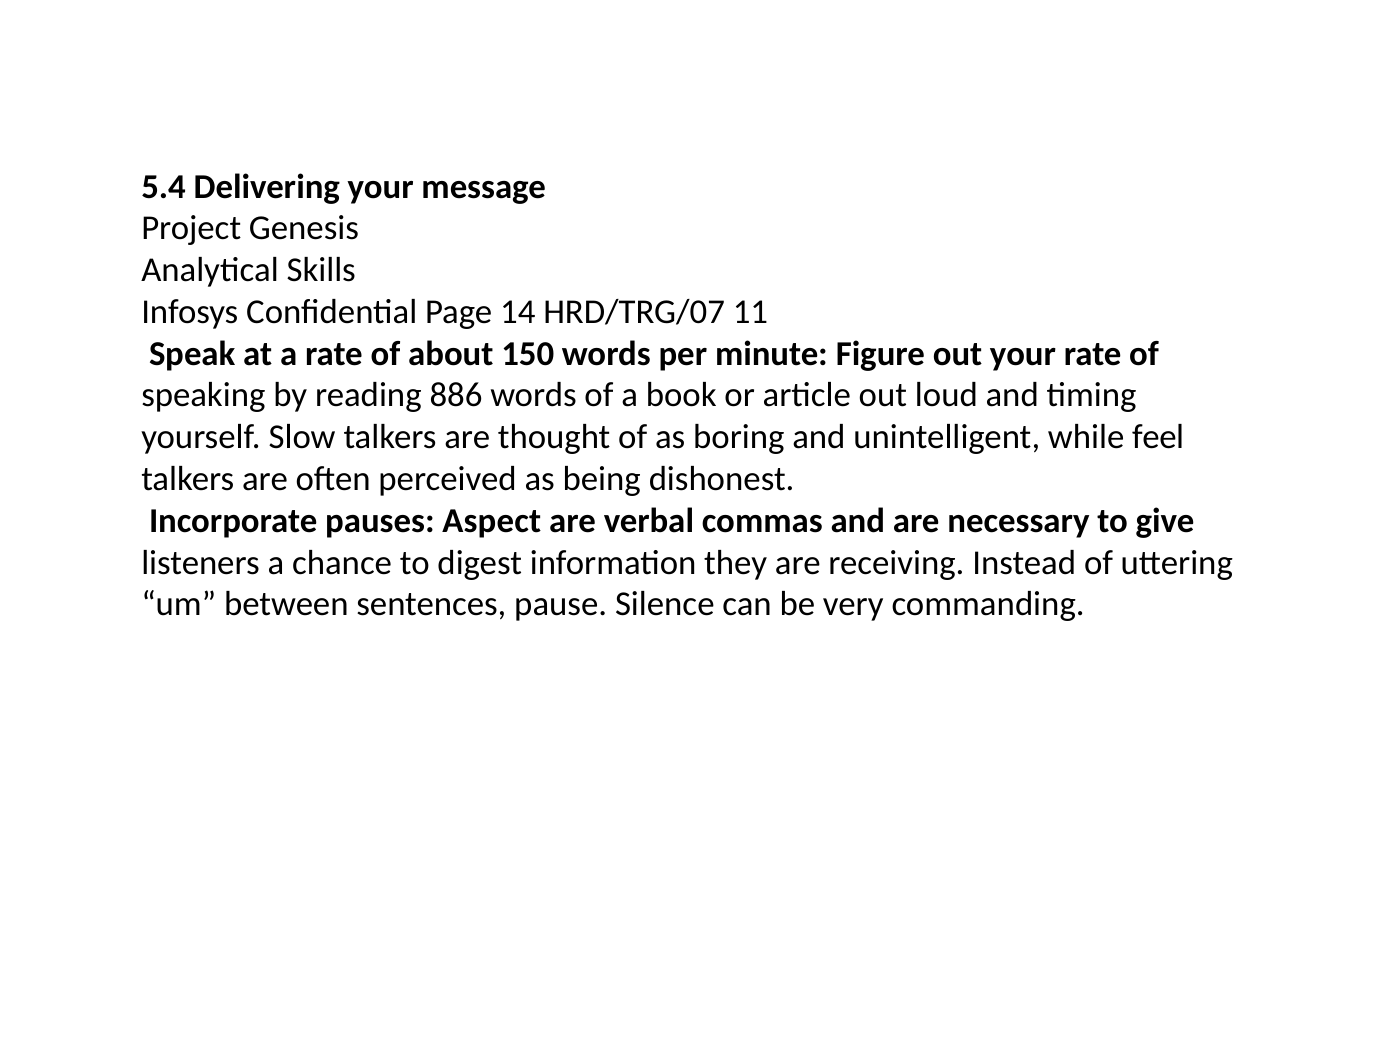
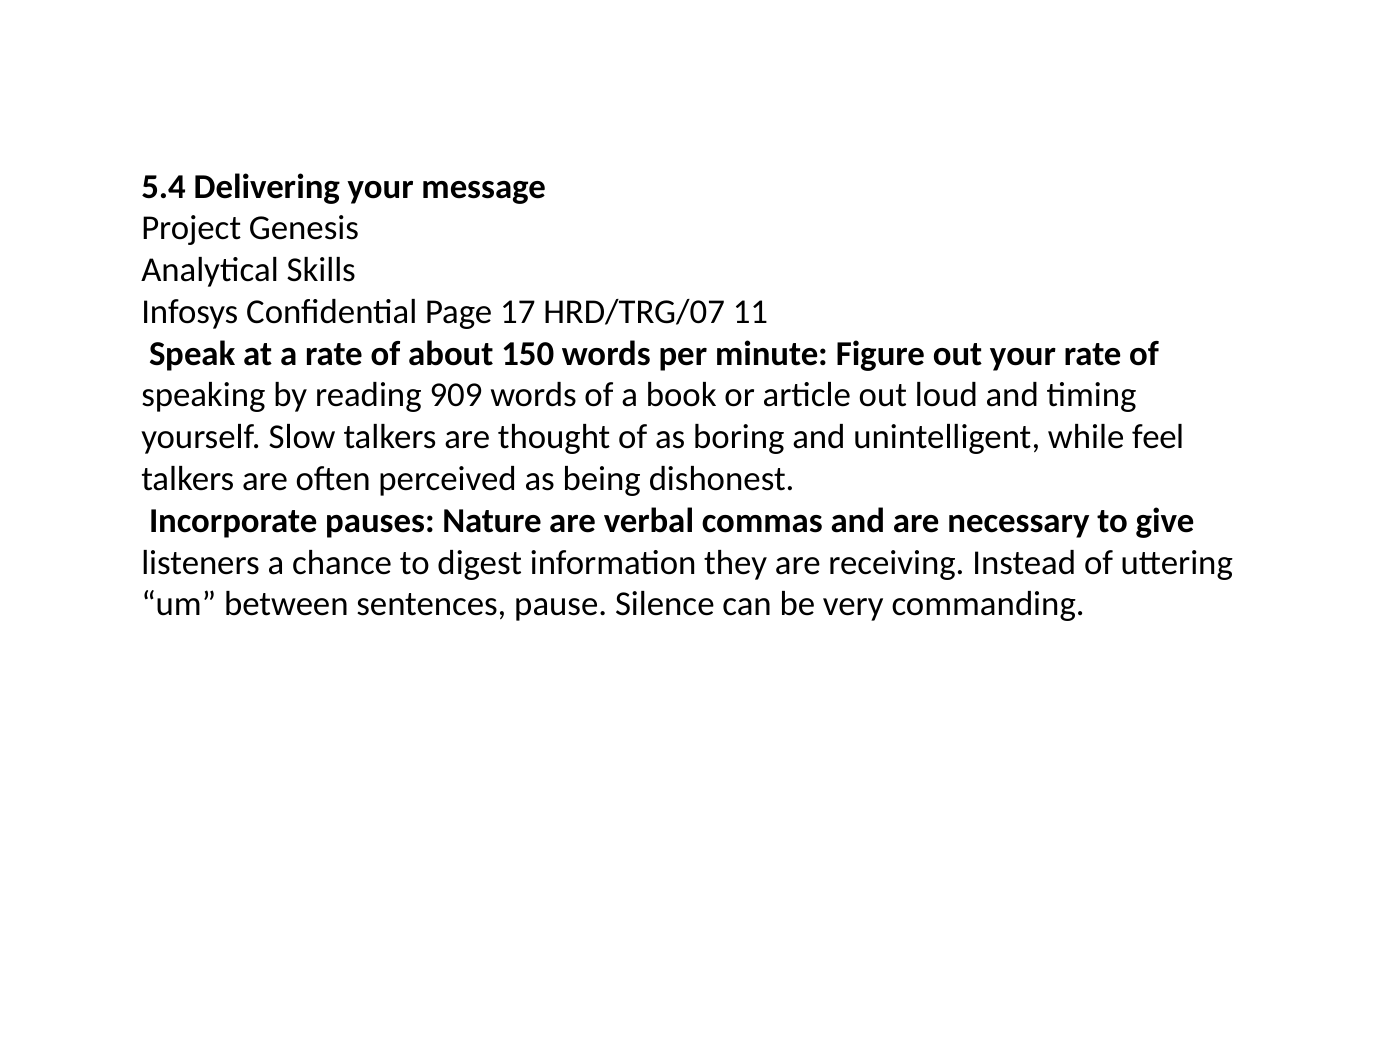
14: 14 -> 17 (518, 312)
886: 886 -> 909 (456, 396)
Aspect: Aspect -> Nature (492, 521)
